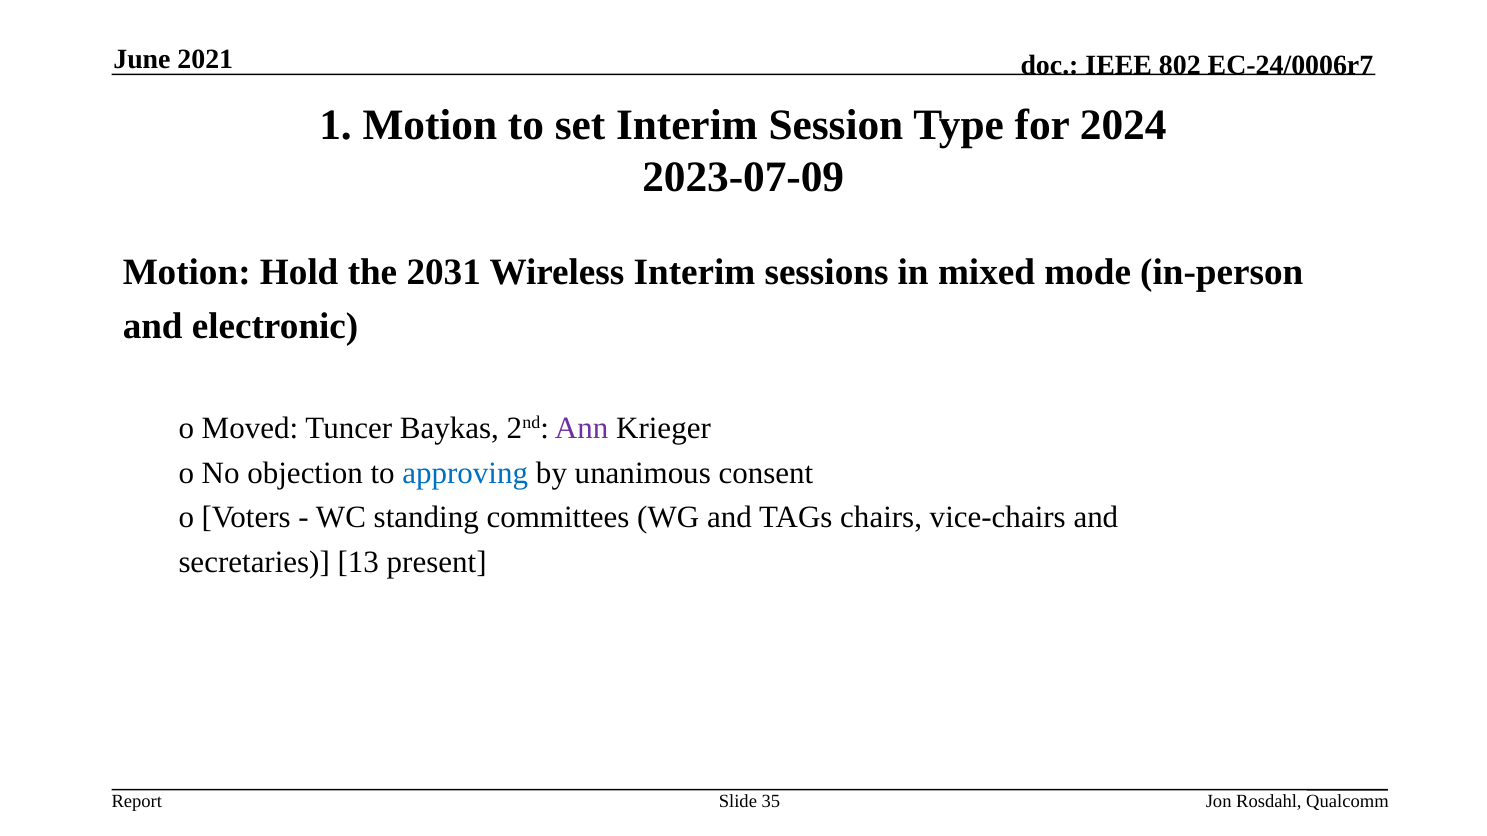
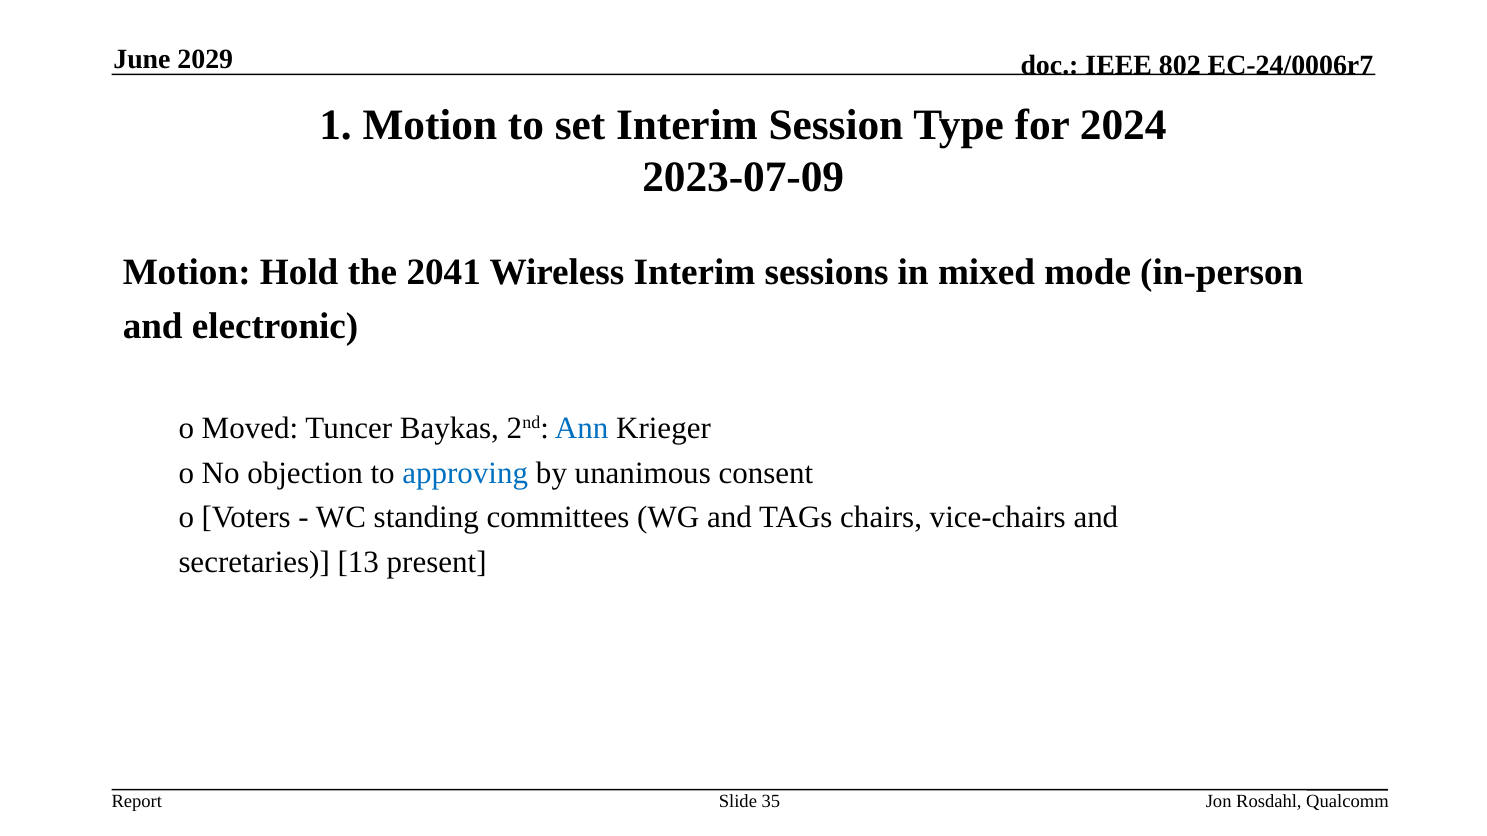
2021: 2021 -> 2029 (205, 59)
2031: 2031 -> 2041 (444, 272)
Ann colour: purple -> blue (582, 428)
